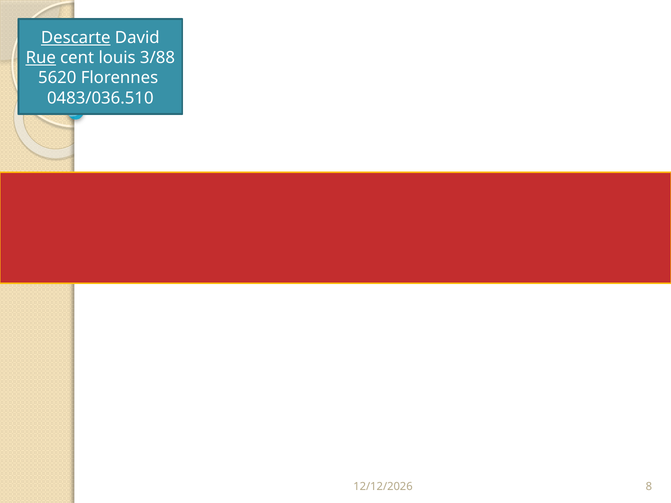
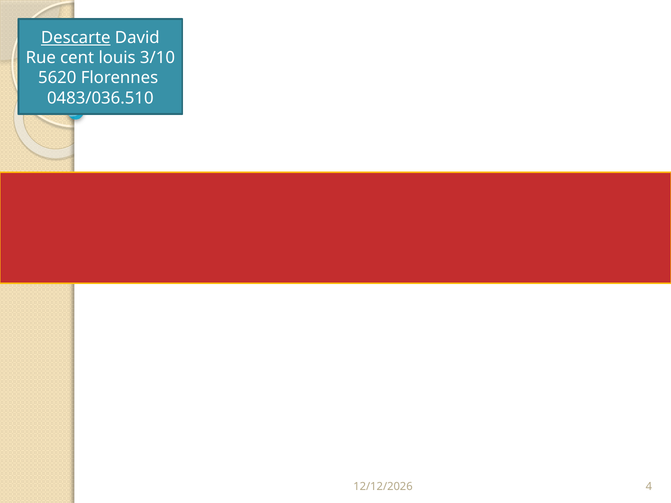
Rue underline: present -> none (41, 58)
3/88: 3/88 -> 3/10 (157, 58)
8: 8 -> 4 (649, 487)
